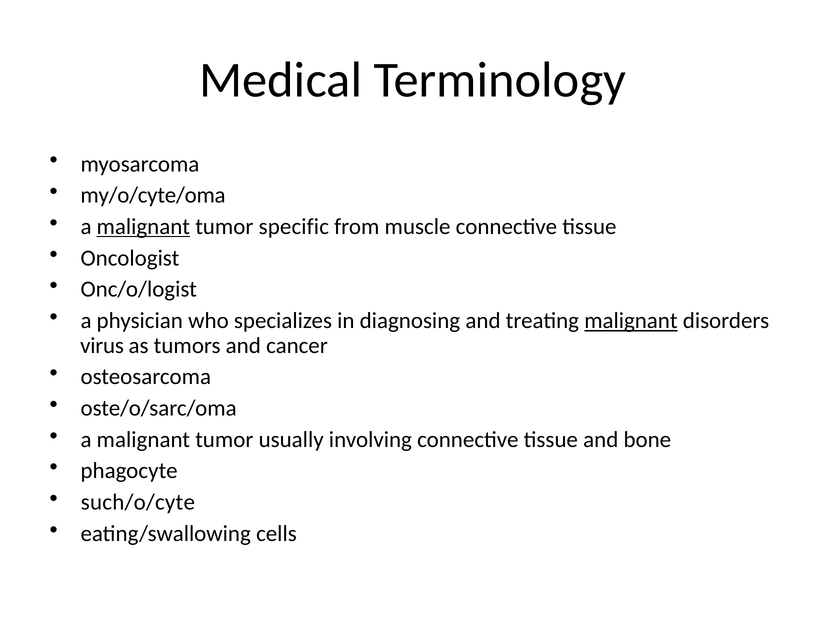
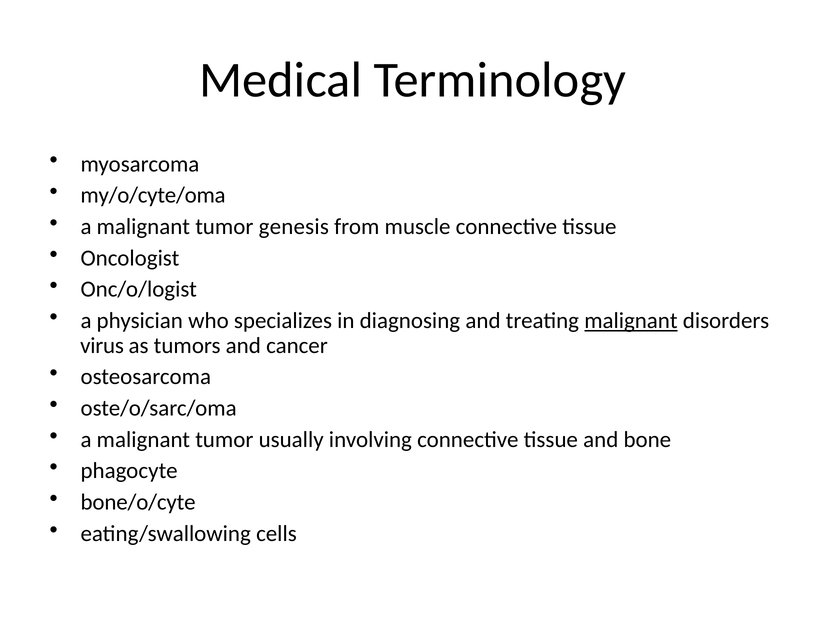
malignant underline: present -> none (143, 227)
specific: specific -> genesis (294, 227)
such/o/cyte: such/o/cyte -> bone/o/cyte (138, 503)
